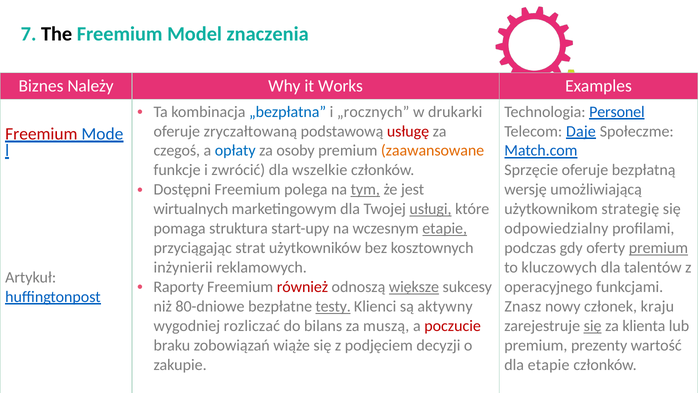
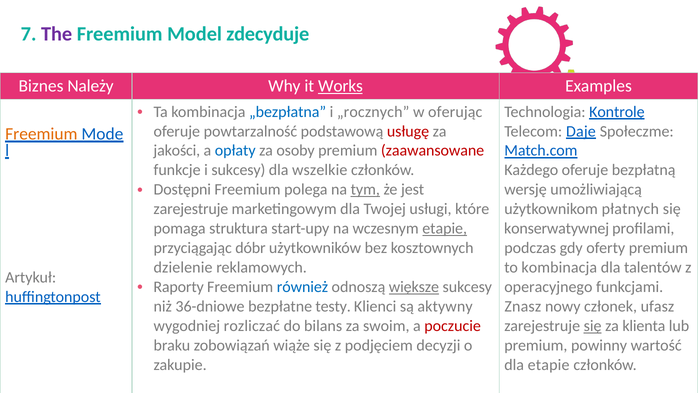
The colour: black -> purple (57, 34)
znaczenia: znaczenia -> zdecyduje (268, 34)
Works underline: none -> present (341, 86)
drukarki: drukarki -> oferując (455, 112)
Personel: Personel -> Kontrolę (617, 112)
zryczałtowaną: zryczałtowaną -> powtarzalność (250, 131)
Freemium colour: red -> orange (41, 134)
czegoś: czegoś -> jakości (177, 151)
zaawansowane colour: orange -> red (433, 151)
i zwrócić: zwrócić -> sukcesy (238, 170)
Sprzęcie: Sprzęcie -> Każdego (531, 170)
wirtualnych: wirtualnych -> zarejestruje (191, 209)
usługi underline: present -> none (431, 209)
strategię: strategię -> płatnych (630, 209)
odpowiedzialny: odpowiedzialny -> konserwatywnej (557, 228)
strat: strat -> dóbr (250, 248)
premium underline: present -> none (658, 248)
inżynierii: inżynierii -> dzielenie (183, 267)
to kluczowych: kluczowych -> kombinacja (559, 267)
również colour: red -> blue (302, 287)
80-dniowe: 80-dniowe -> 36-dniowe (210, 306)
testy underline: present -> none (333, 306)
kraju: kraju -> ufasz (657, 306)
muszą: muszą -> swoim (386, 326)
prezenty: prezenty -> powinny (599, 345)
